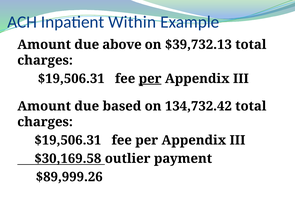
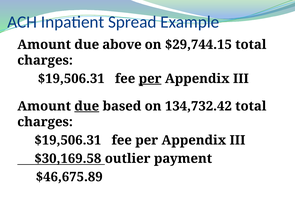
Within: Within -> Spread (132, 22)
$39,732.13: $39,732.13 -> $29,744.15 (198, 45)
due underline: none -> present (87, 106)
$89,999.26: $89,999.26 -> $46,675.89 (69, 177)
